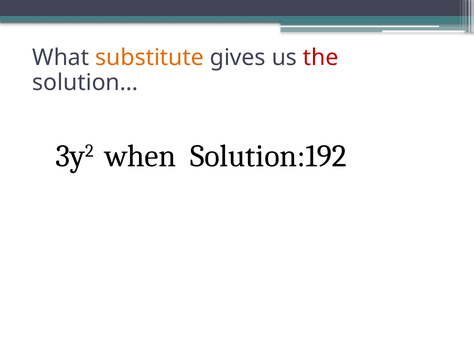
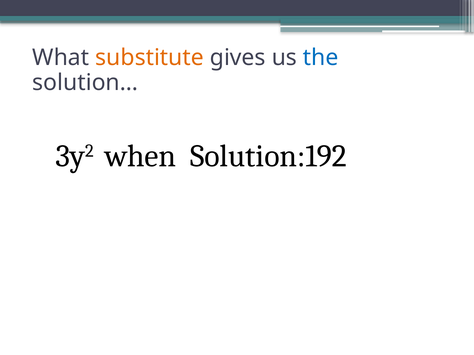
the colour: red -> blue (321, 58)
